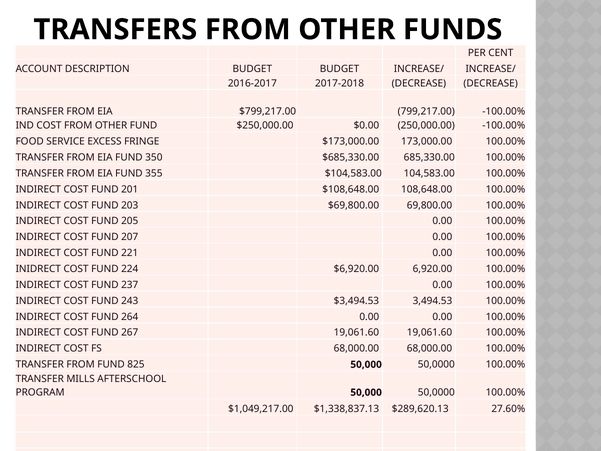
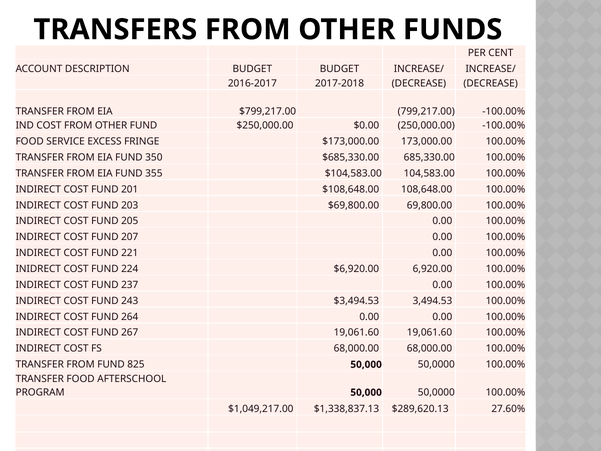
TRANSFER MILLS: MILLS -> FOOD (81, 379)
